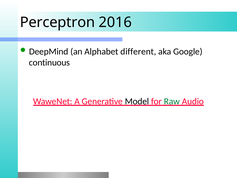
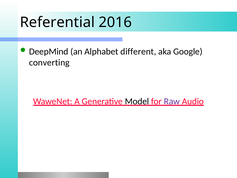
Perceptron: Perceptron -> Referential (57, 22)
continuous: continuous -> converting (49, 62)
Raw colour: green -> purple (172, 101)
